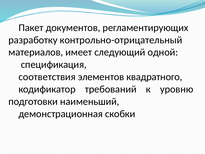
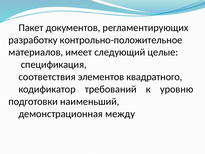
контрольно-отрицательный: контрольно-отрицательный -> контрольно-положительное (121, 40)
одной: одной -> целые (163, 52)
скобки: скобки -> между (120, 114)
